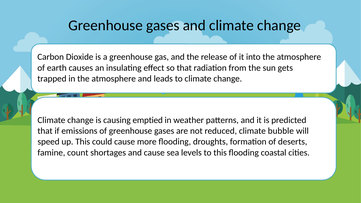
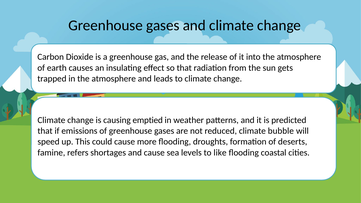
count: count -> refers (78, 153)
to this: this -> like (220, 153)
